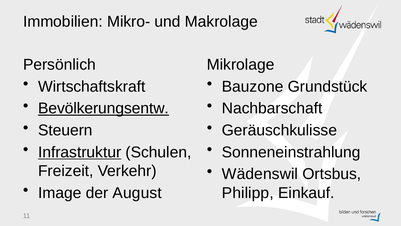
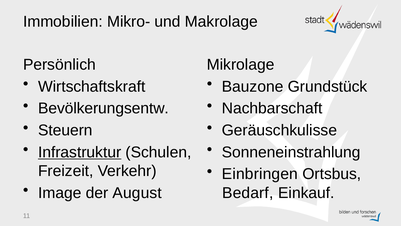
Bevölkerungsentw underline: present -> none (104, 108)
Wädenswil: Wädenswil -> Einbringen (260, 174)
Philipp: Philipp -> Bedarf (248, 193)
